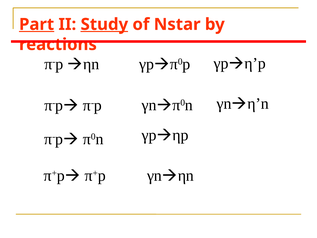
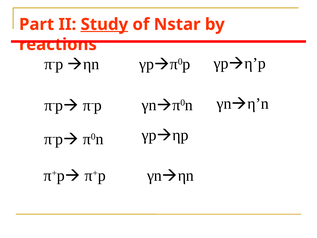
Part underline: present -> none (37, 24)
